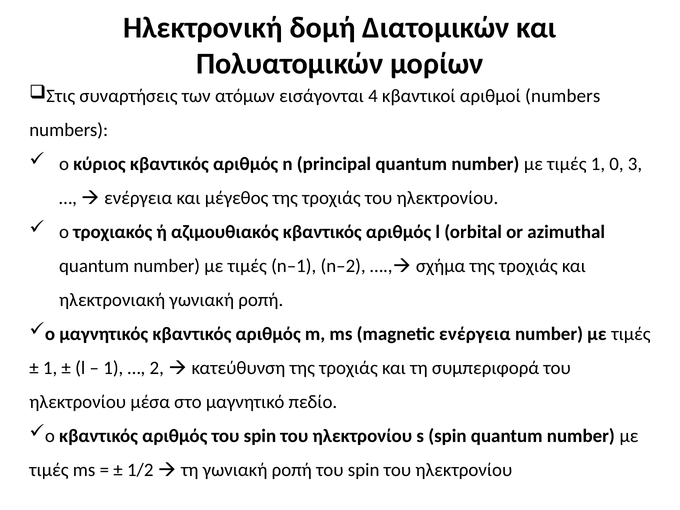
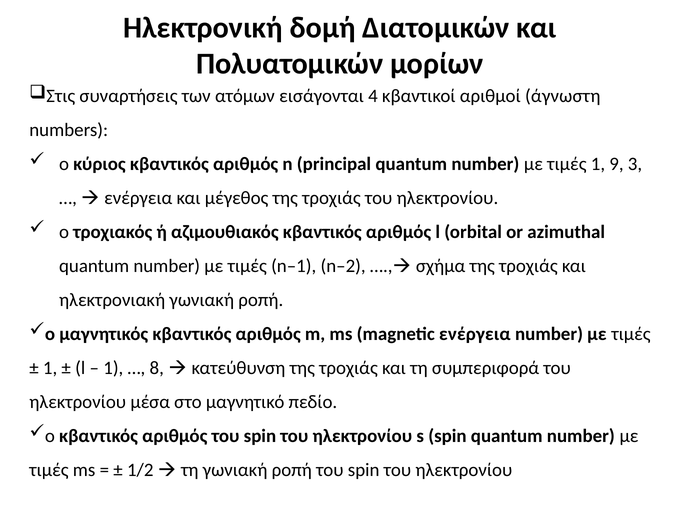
αριθμοί numbers: numbers -> άγνωστη (563, 96)
0: 0 -> 9 (616, 164)
2: 2 -> 8 (157, 368)
